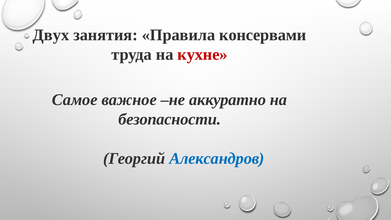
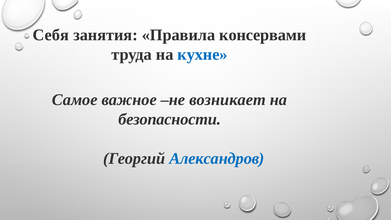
Двух: Двух -> Себя (51, 35)
кухне colour: red -> blue (203, 55)
аккуратно: аккуратно -> возникает (227, 100)
